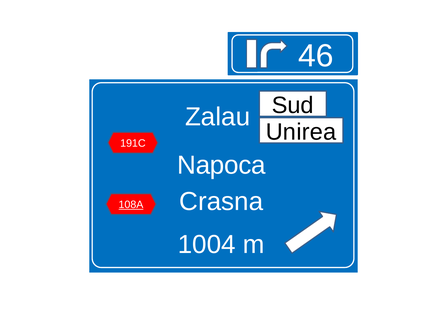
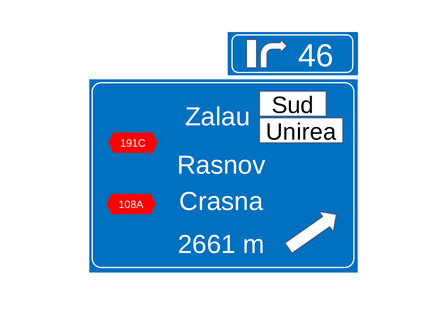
Napoca: Napoca -> Rasnov (221, 165)
108A underline: present -> none (131, 204)
1004: 1004 -> 2661 (207, 244)
